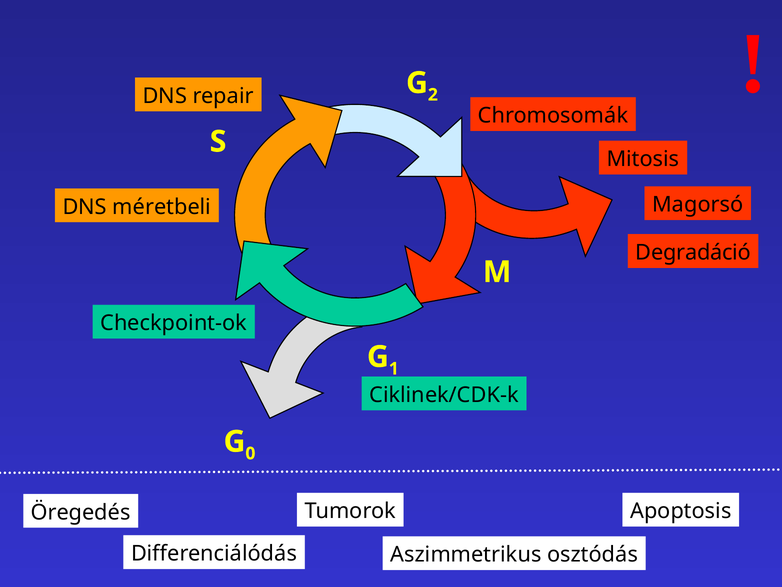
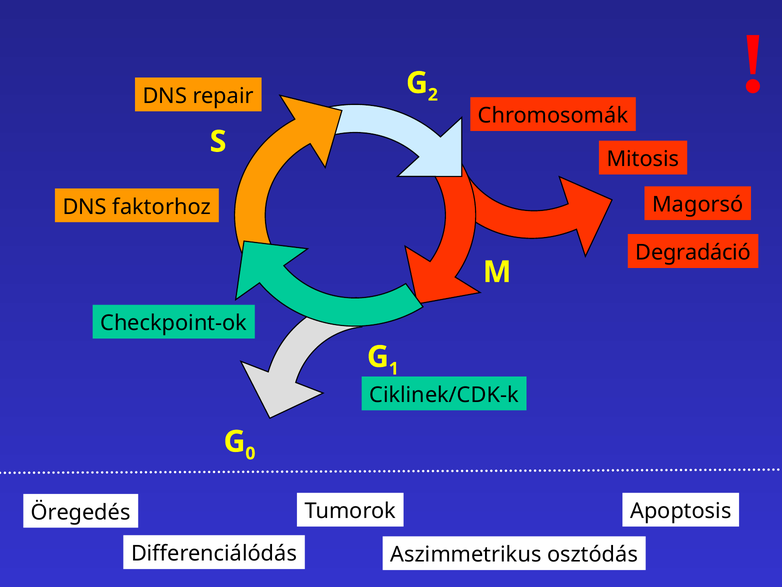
méretbeli: méretbeli -> faktorhoz (162, 207)
